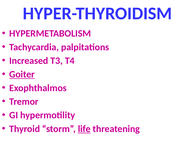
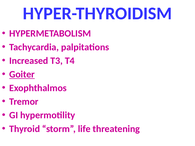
life underline: present -> none (84, 129)
